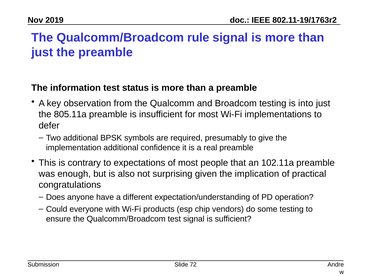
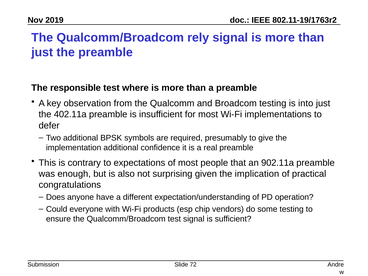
rule: rule -> rely (198, 38)
information: information -> responsible (76, 88)
status: status -> where (135, 88)
805.11a: 805.11a -> 402.11a (70, 114)
102.11a: 102.11a -> 902.11a (278, 163)
